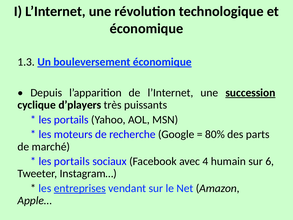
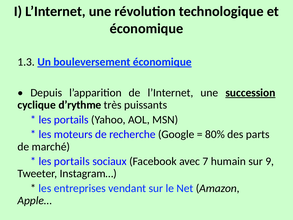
d’players: d’players -> d’rythme (80, 105)
4: 4 -> 7 (205, 161)
6: 6 -> 9 (270, 161)
entreprises underline: present -> none (80, 188)
